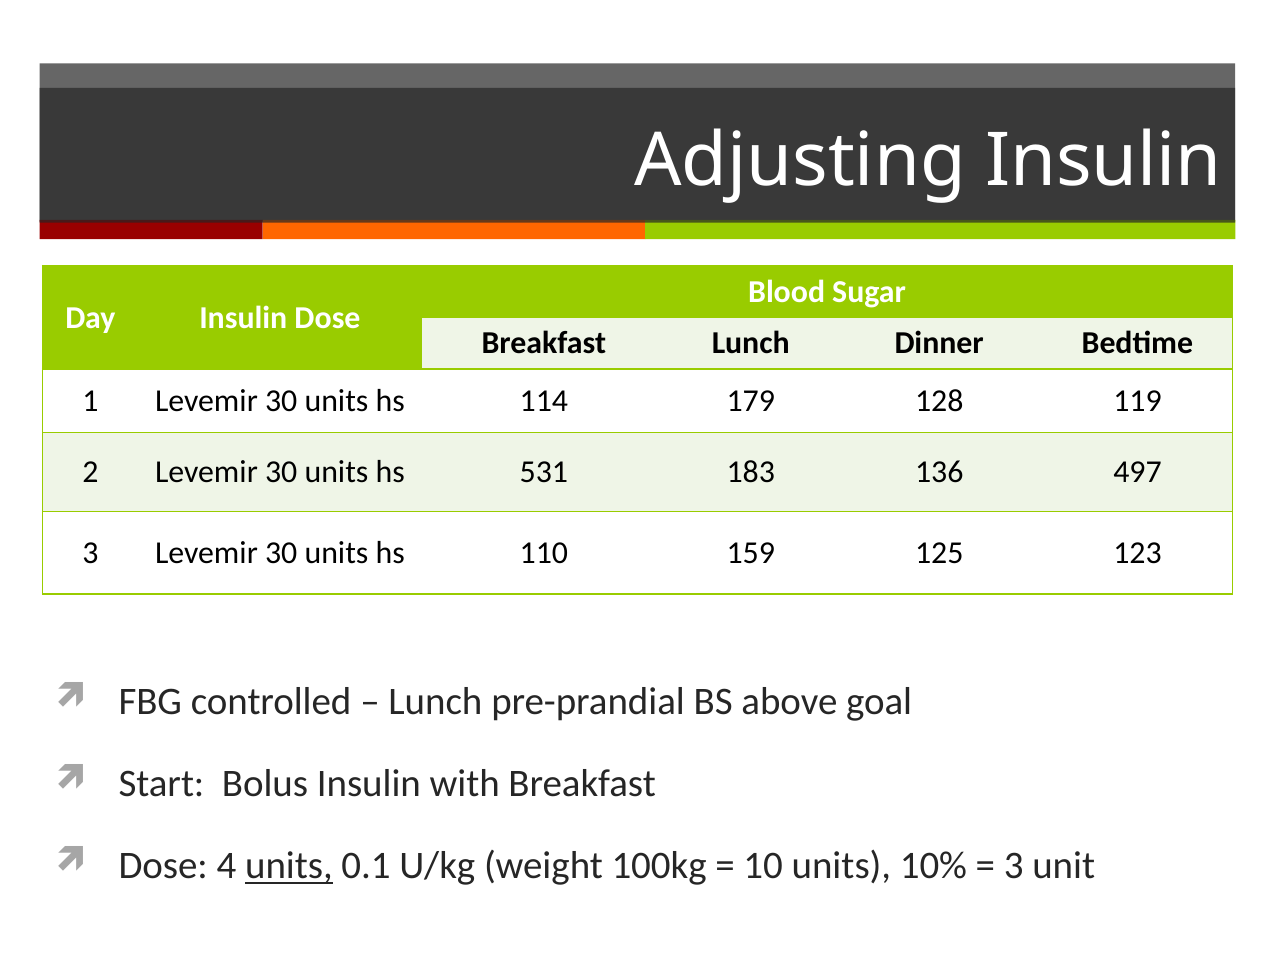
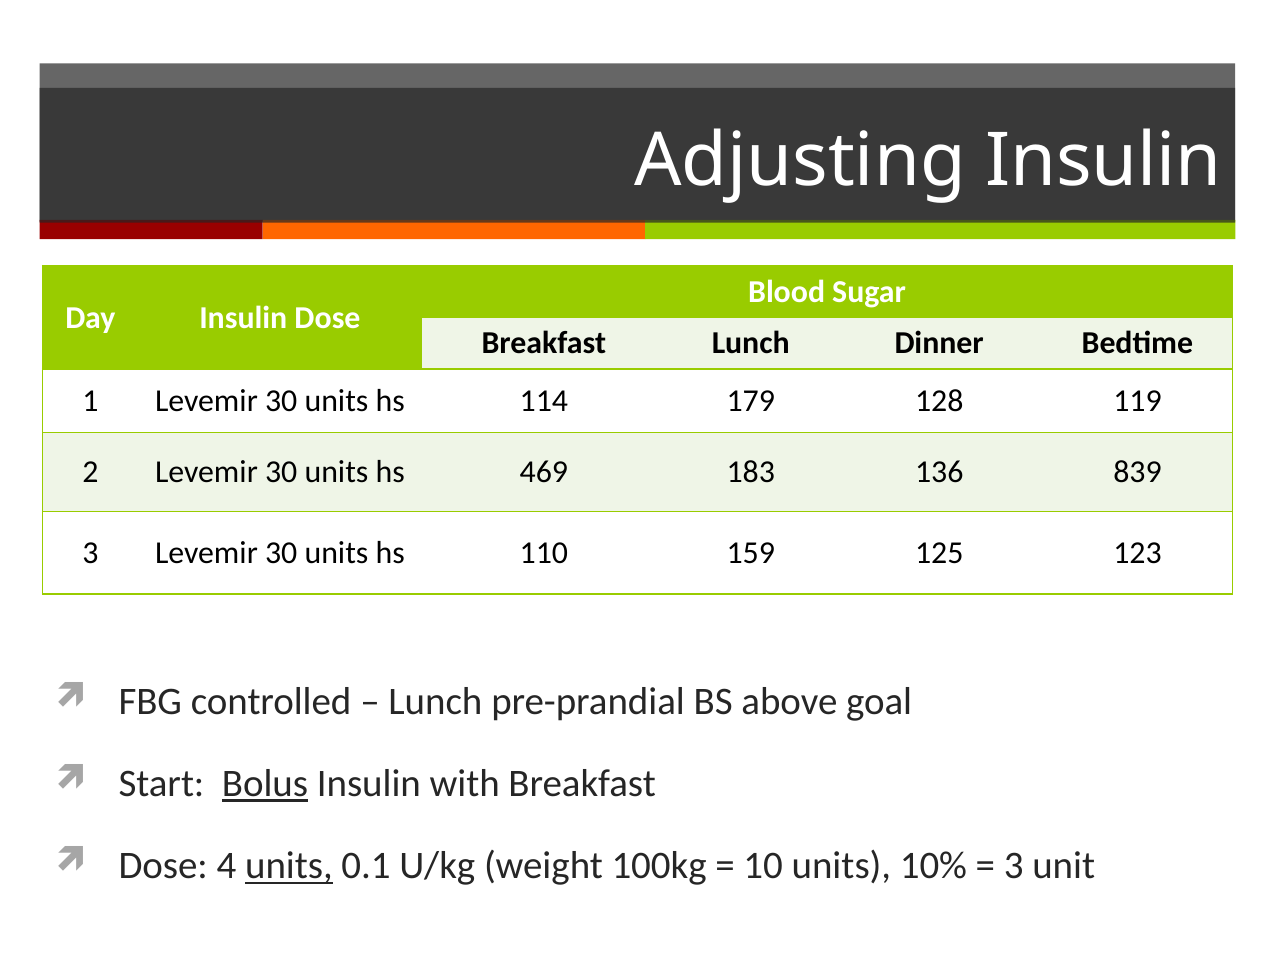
531: 531 -> 469 (544, 472)
497: 497 -> 839 (1138, 472)
Bolus underline: none -> present (265, 784)
